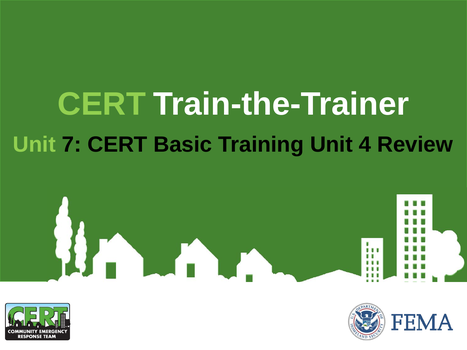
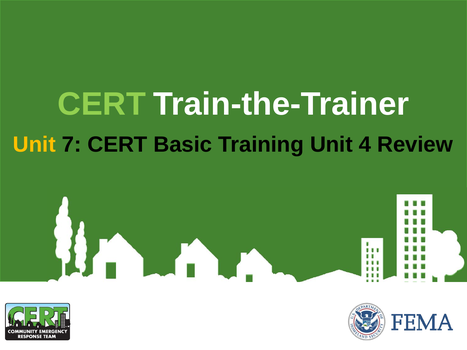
Unit colour: light green -> yellow (34, 145)
